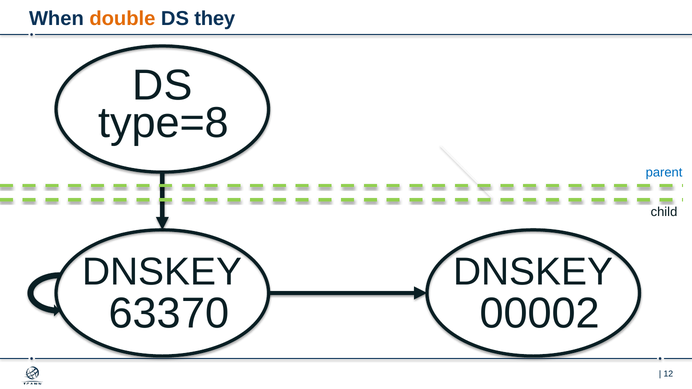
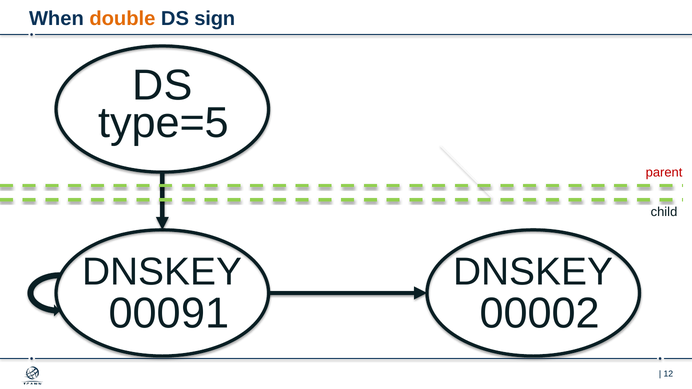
they: they -> sign (215, 19)
type=8: type=8 -> type=5 (164, 123)
parent colour: blue -> red (664, 173)
63370: 63370 -> 00091 (169, 314)
